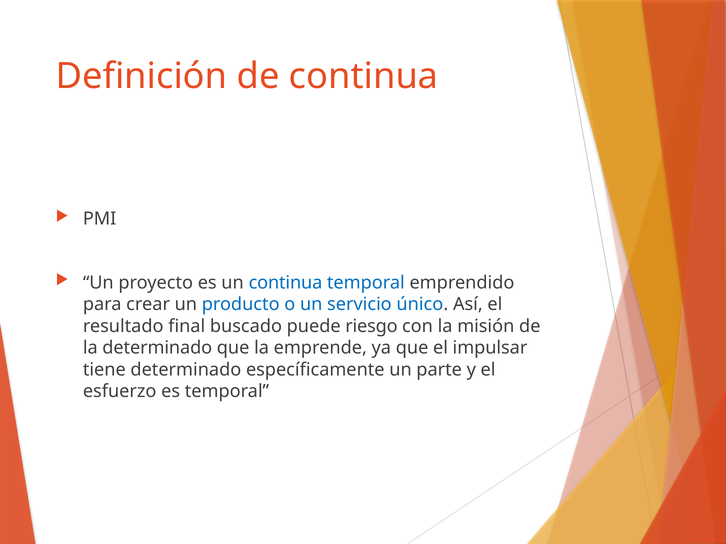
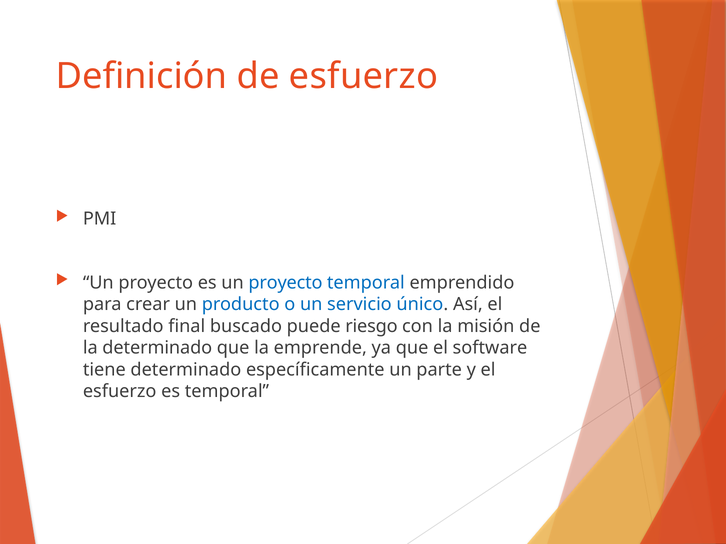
de continua: continua -> esfuerzo (363, 76)
es un continua: continua -> proyecto (286, 283)
impulsar: impulsar -> software (490, 348)
